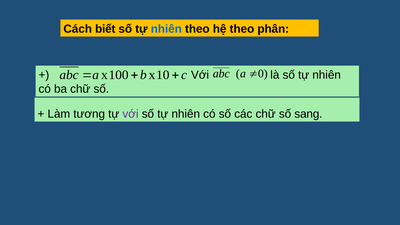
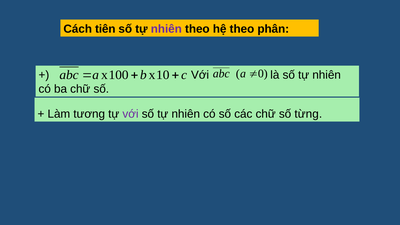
biết: biết -> tiên (105, 29)
nhiên colour: blue -> purple (166, 29)
sang: sang -> từng (308, 114)
